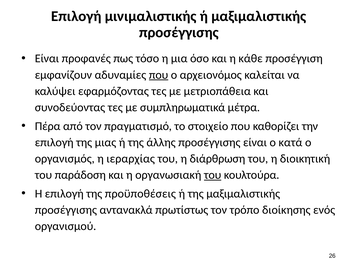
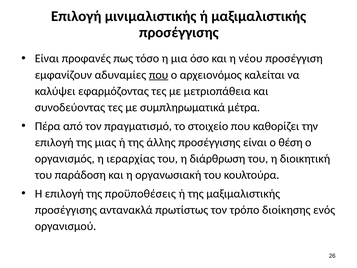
κάθε: κάθε -> νέου (251, 58)
κατά: κατά -> θέση (291, 142)
του underline: present -> none (213, 175)
